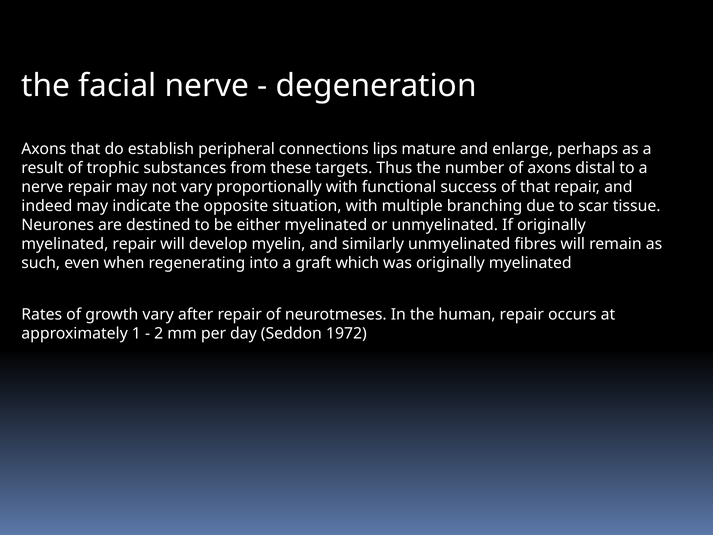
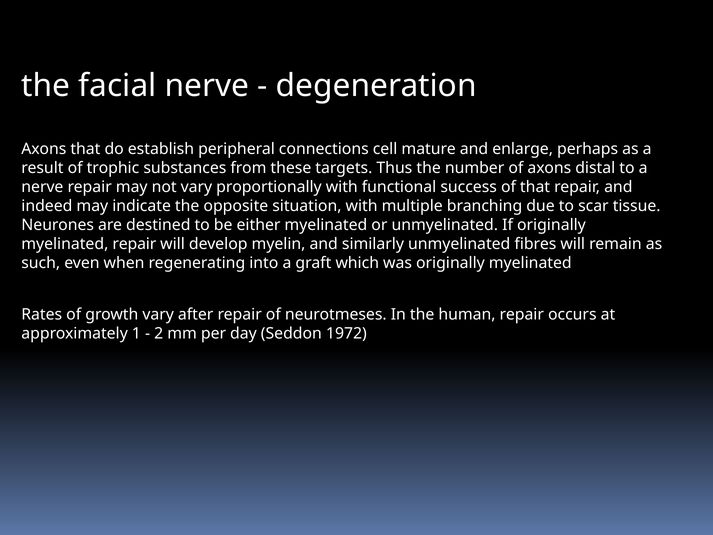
lips: lips -> cell (385, 149)
